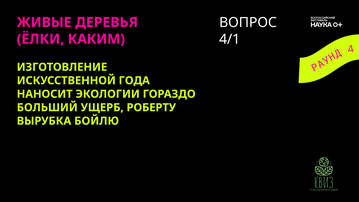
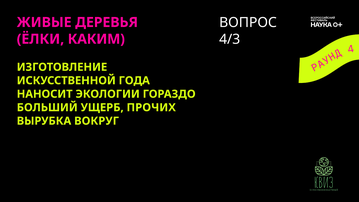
4/1: 4/1 -> 4/3 (230, 39)
РОБЕРТУ: РОБЕРТУ -> ПРОЧИХ (151, 107)
БОЙЛЮ: БОЙЛЮ -> ВОКРУГ (97, 121)
